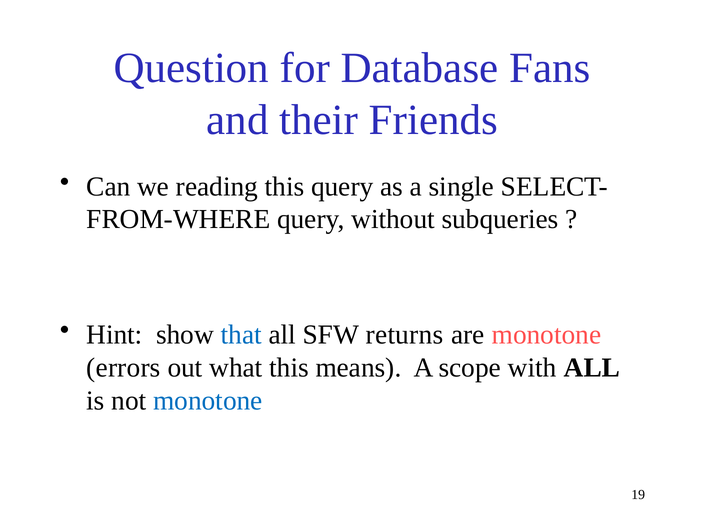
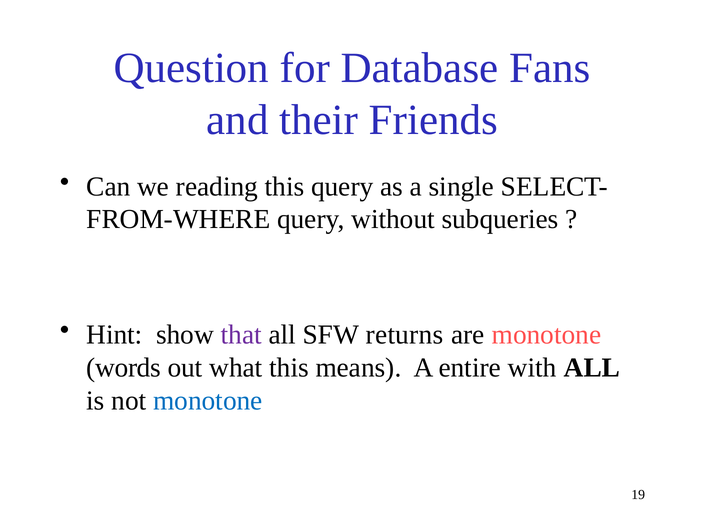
that colour: blue -> purple (241, 335)
errors: errors -> words (124, 367)
scope: scope -> entire (470, 367)
